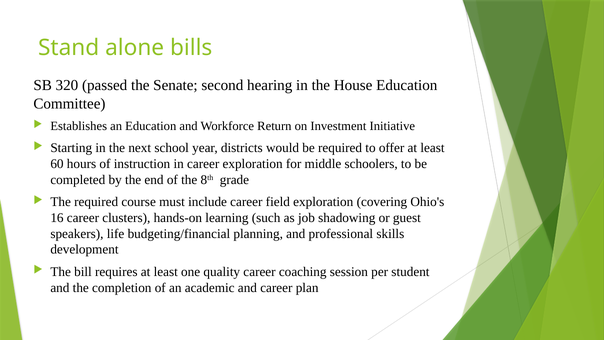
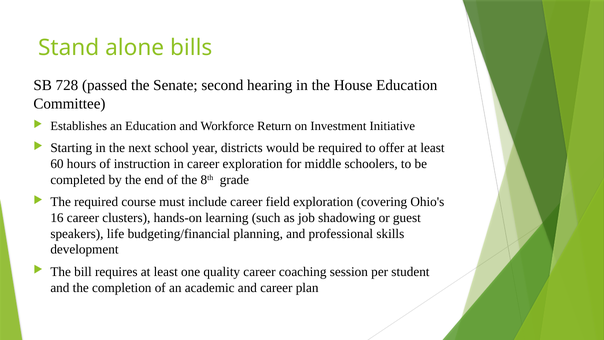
320: 320 -> 728 (67, 85)
